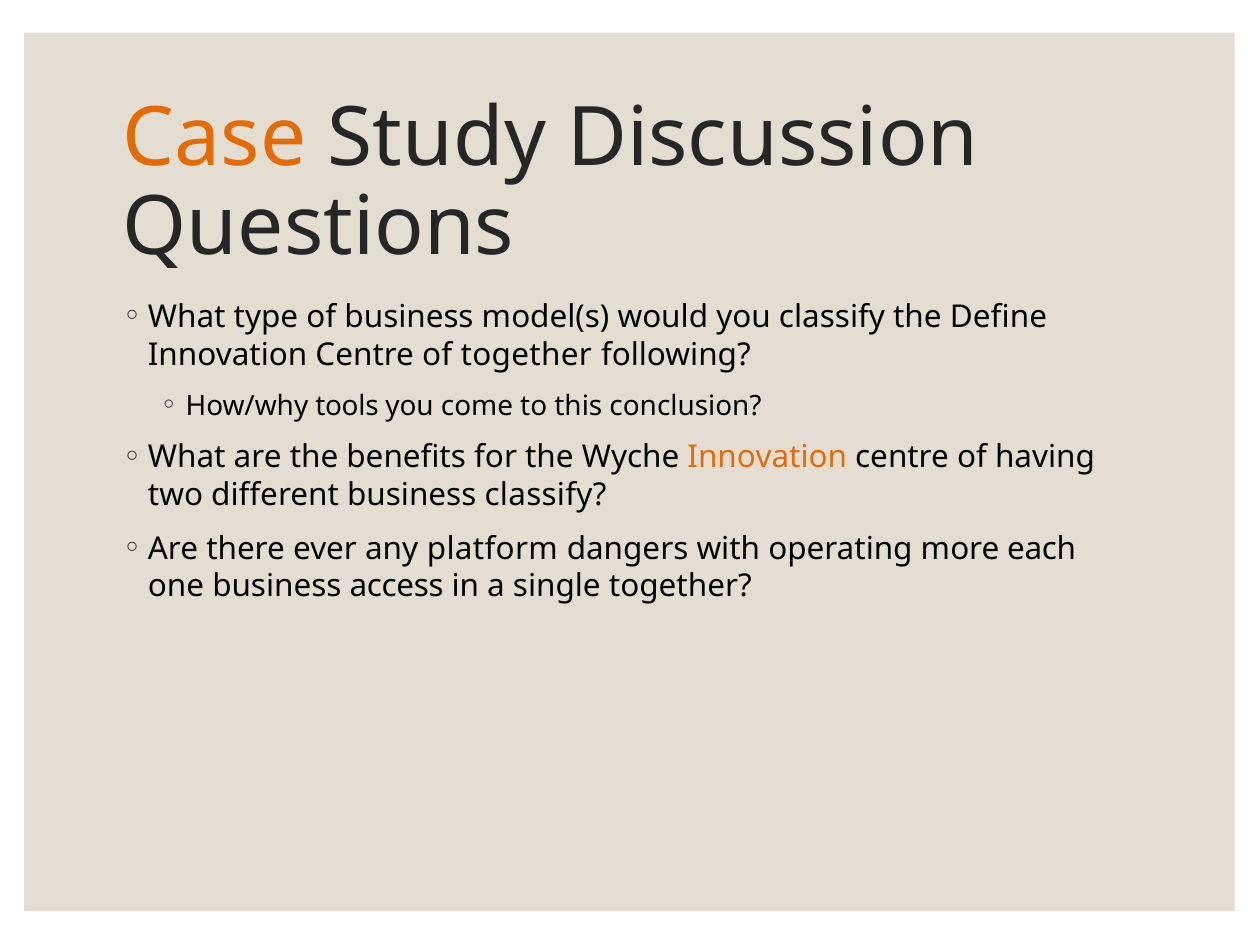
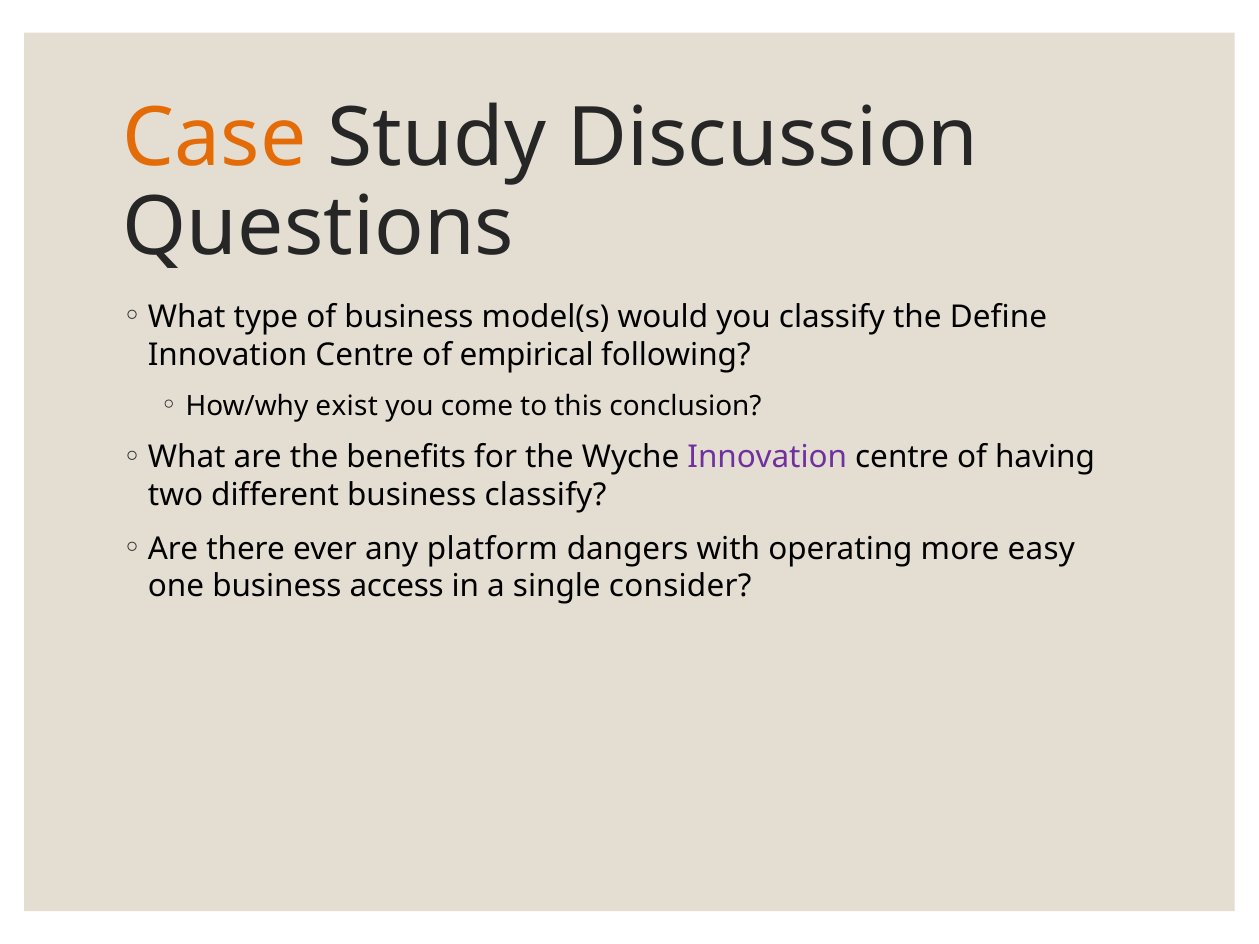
of together: together -> empirical (527, 355)
tools: tools -> exist (347, 406)
Innovation colour: orange -> purple (767, 458)
each: each -> easy (1041, 549)
single together: together -> consider (680, 587)
